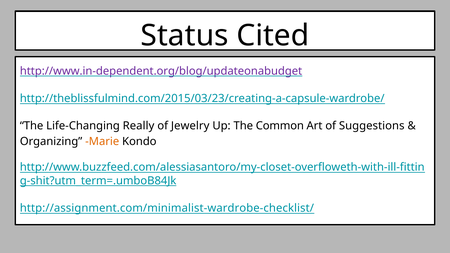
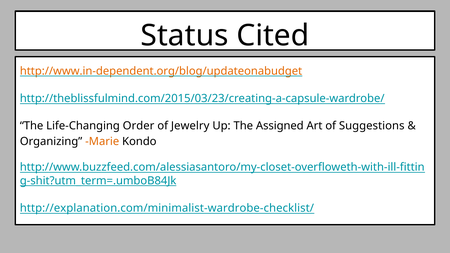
http://www.in-dependent.org/blog/updateonabudget colour: purple -> orange (161, 71)
Really: Really -> Order (139, 126)
Common: Common -> Assigned (280, 126)
http://assignment.com/minimalist-wardrobe-checklist/: http://assignment.com/minimalist-wardrobe-checklist/ -> http://explanation.com/minimalist-wardrobe-checklist/ (167, 208)
